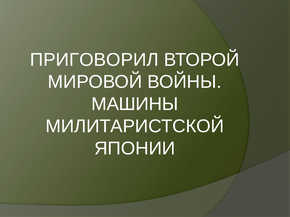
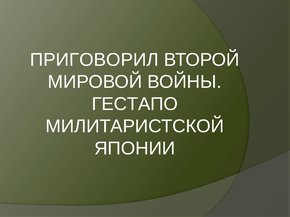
МАШИНЫ: МАШИНЫ -> ГЕСТАПО (135, 104)
